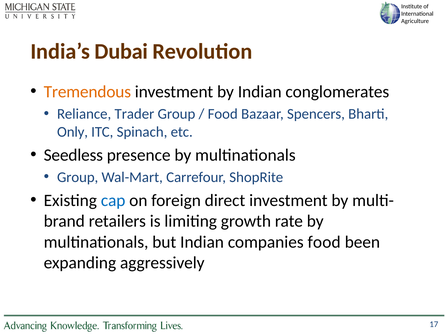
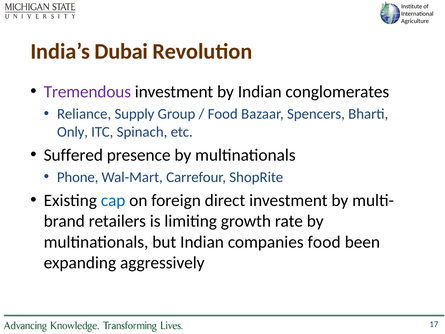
Tremendous colour: orange -> purple (87, 92)
Trader: Trader -> Supply (134, 114)
Seedless: Seedless -> Suffered (73, 155)
Group: Group -> Phone (78, 177)
